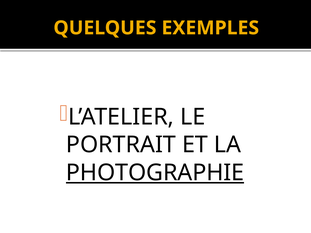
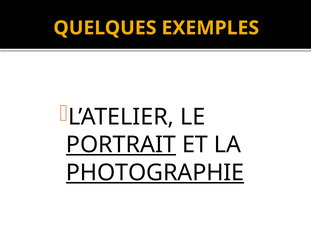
PORTRAIT underline: none -> present (121, 145)
